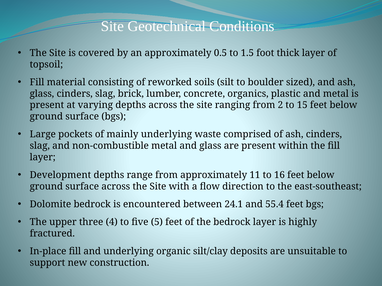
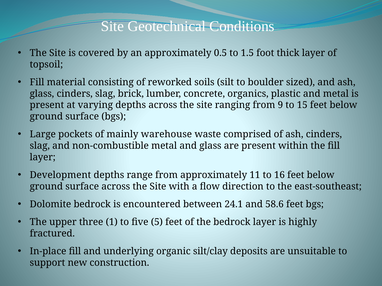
2: 2 -> 9 (280, 105)
mainly underlying: underlying -> warehouse (166, 135)
55.4: 55.4 -> 58.6 (274, 205)
4: 4 -> 1 (112, 222)
